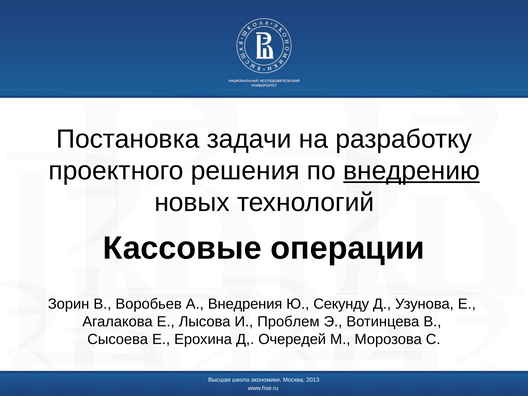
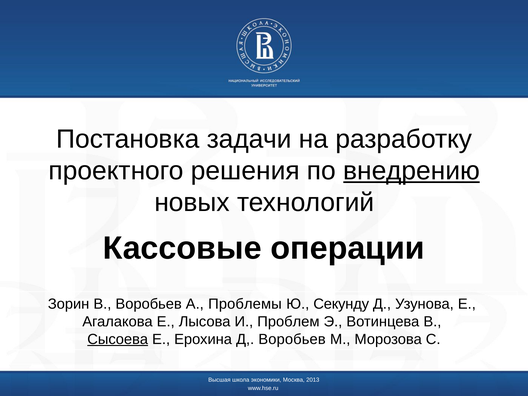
Внедрения: Внедрения -> Проблемы (245, 304)
Сысоева underline: none -> present (118, 339)
Д Очередей: Очередей -> Воробьев (292, 339)
